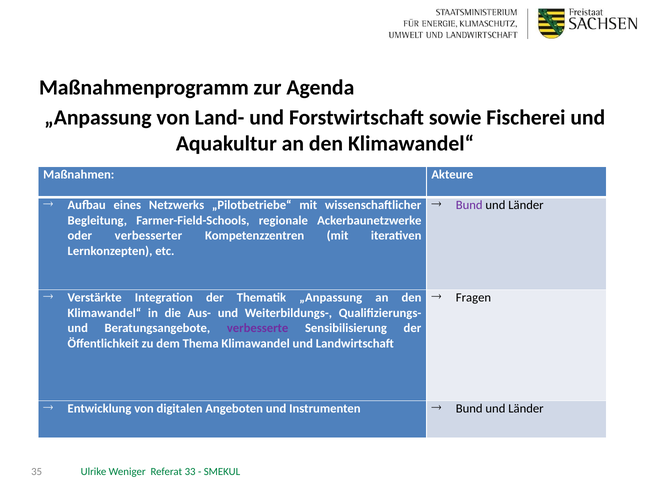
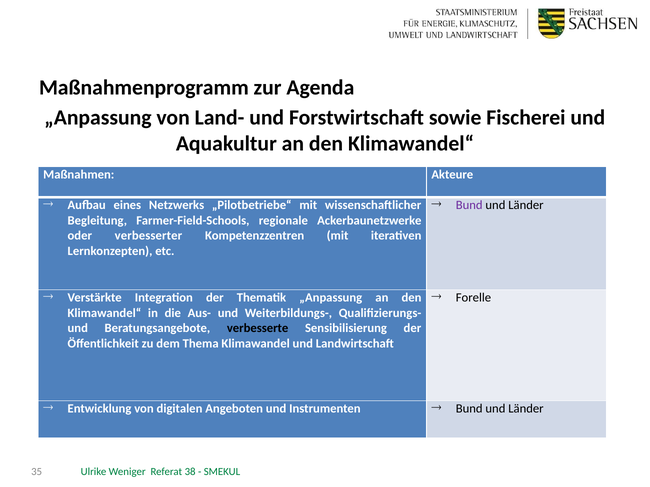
Fragen: Fragen -> Forelle (473, 298)
verbesserte colour: purple -> black (258, 329)
33: 33 -> 38 (190, 472)
